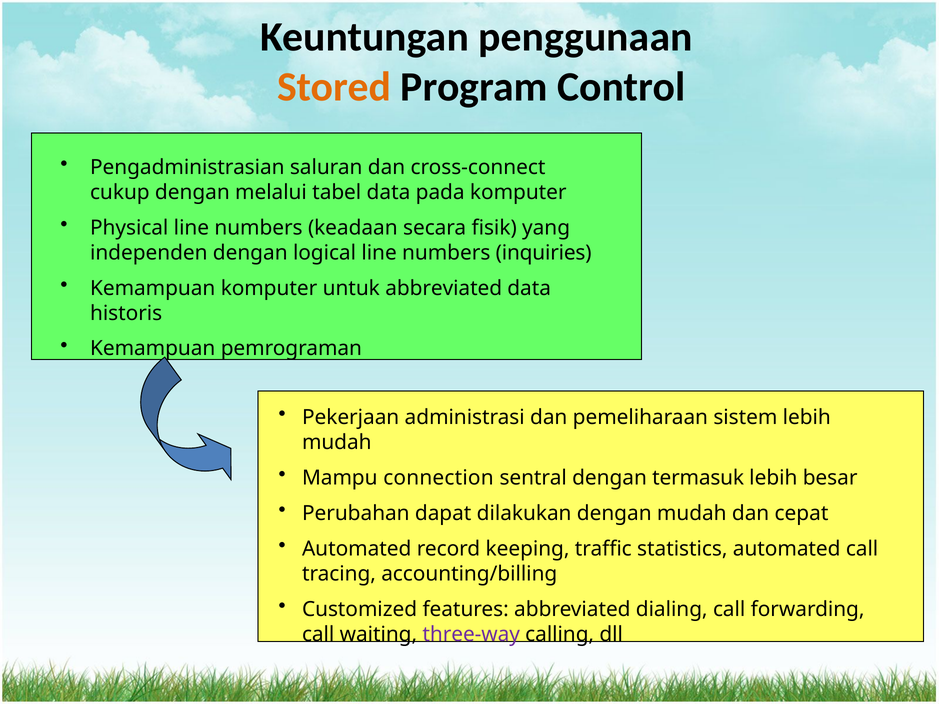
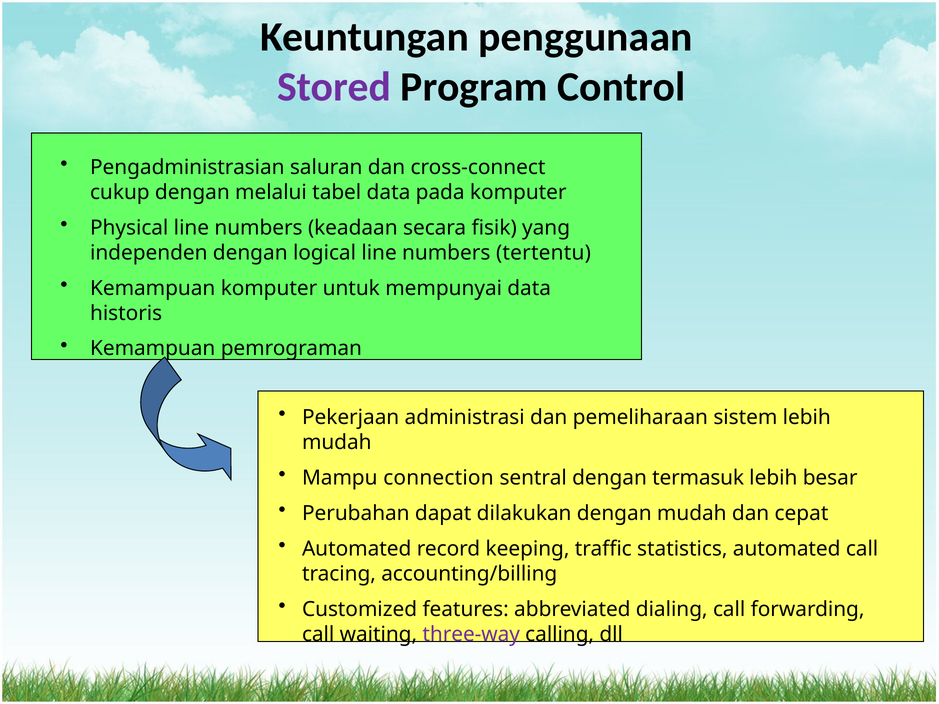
Stored colour: orange -> purple (334, 87)
inquiries: inquiries -> tertentu (543, 253)
untuk abbreviated: abbreviated -> mempunyai (444, 288)
